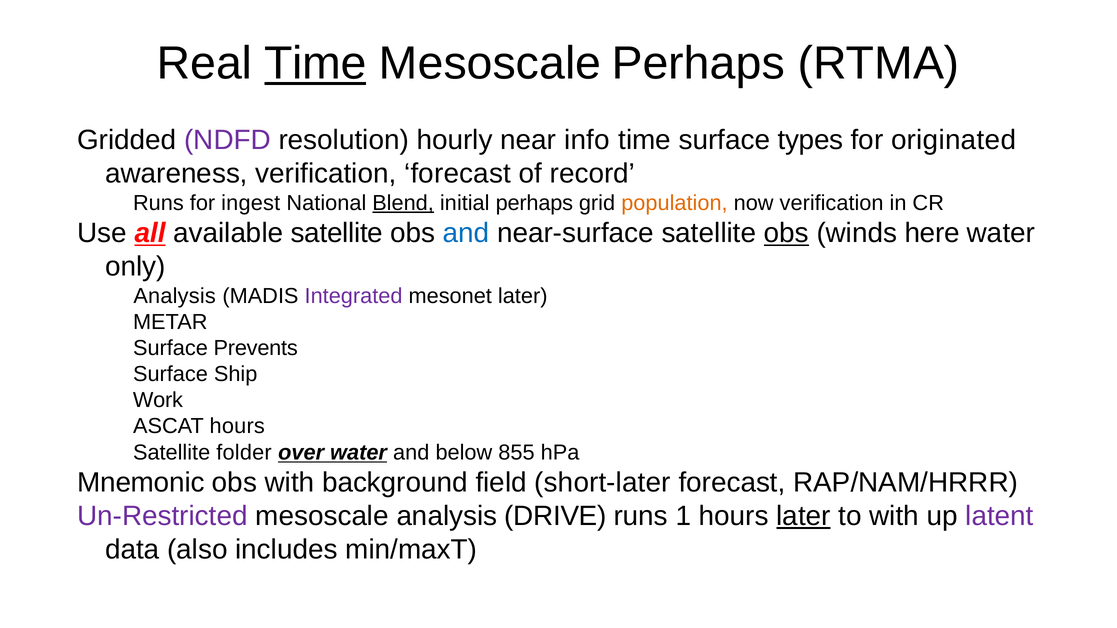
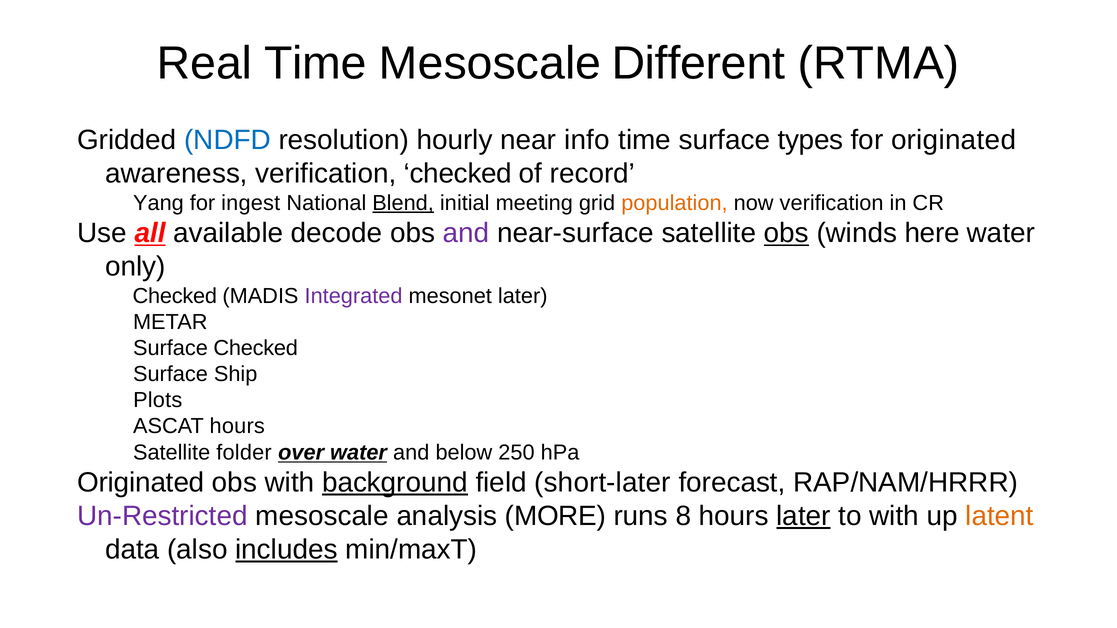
Time underline: present -> none (315, 63)
Mesoscale Perhaps: Perhaps -> Different (698, 63)
NDFD colour: purple -> blue (228, 140)
verification forecast: forecast -> checked (458, 174)
Runs: Runs -> Yang (158, 203)
initial perhaps: perhaps -> meeting (534, 203)
available satellite: satellite -> decode (337, 233)
and colour: blue -> purple (466, 233)
Analysis: Analysis -> Checked (175, 296)
Surface Prevents: Prevents -> Checked (256, 348)
Work: Work -> Plots (158, 400)
855: 855 -> 250 (516, 453)
Mnemonic: Mnemonic -> Originated (141, 483)
background underline: none -> present (395, 483)
DRIVE: DRIVE -> MORE (556, 516)
1: 1 -> 8 (683, 516)
latent colour: purple -> orange (999, 516)
includes underline: none -> present (286, 550)
